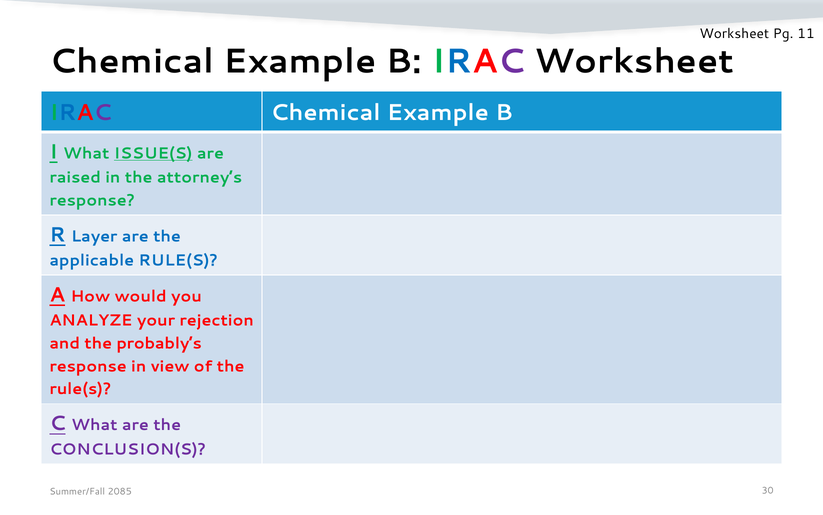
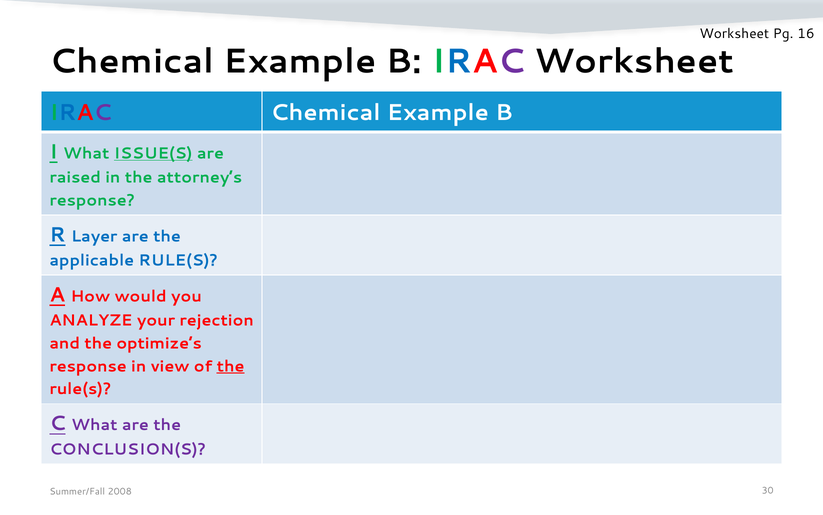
11: 11 -> 16 (806, 34)
probably’s: probably’s -> optimize’s (159, 343)
the underline: none -> present (231, 366)
2085: 2085 -> 2008 (120, 491)
